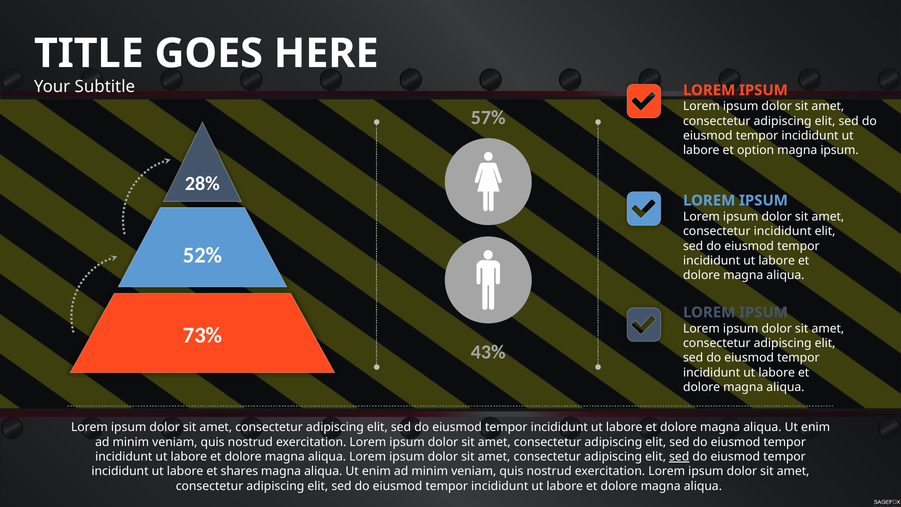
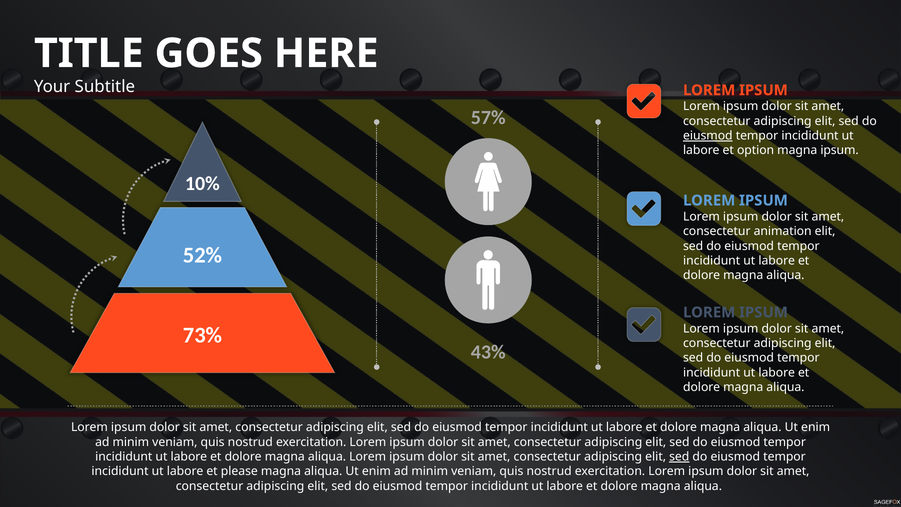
eiusmod underline: none -> present (708, 136)
28%: 28% -> 10% (202, 184)
consectetur incididunt: incididunt -> animation (783, 231)
shares: shares -> please (239, 471)
